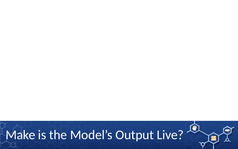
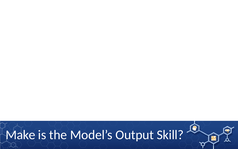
Live: Live -> Skill (170, 135)
